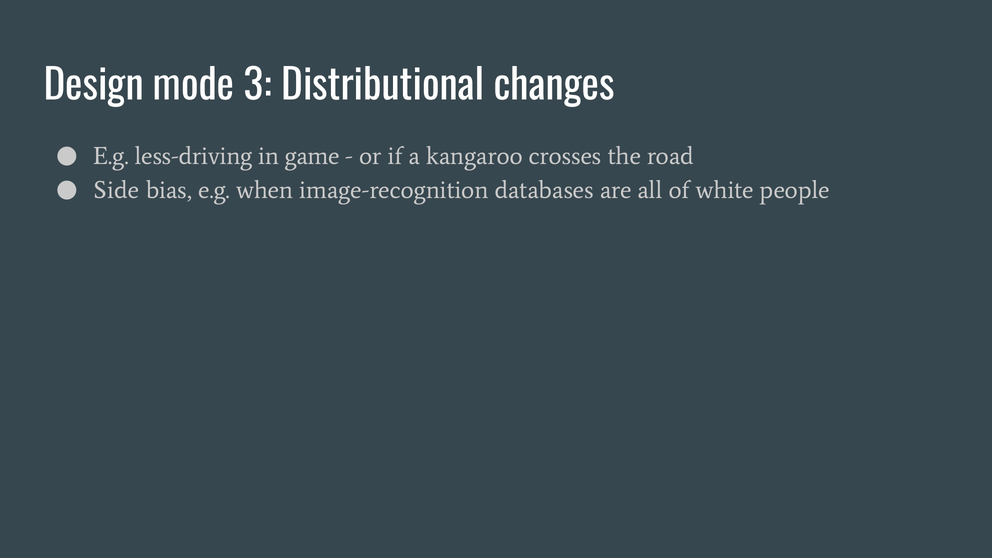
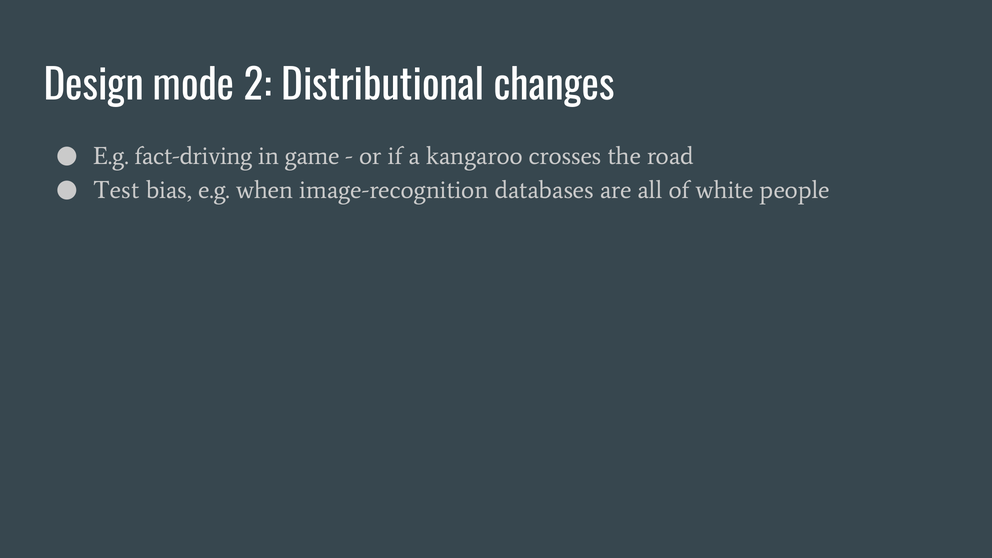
3: 3 -> 2 (258, 86)
less-driving: less-driving -> fact-driving (194, 156)
Side: Side -> Test (116, 190)
